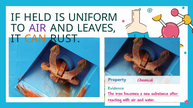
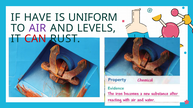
HELD: HELD -> HAVE (38, 18)
LEAVES: LEAVES -> LEVELS (96, 28)
CAN colour: orange -> red (35, 39)
